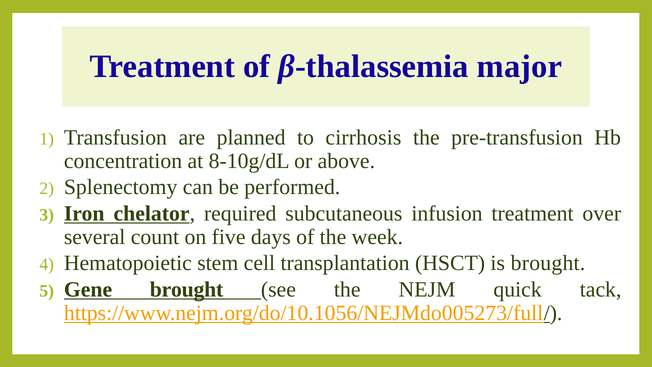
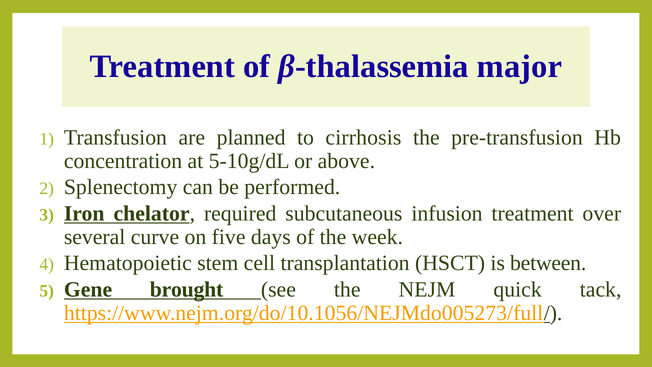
8-10g/dL: 8-10g/dL -> 5-10g/dL (249, 161)
count: count -> curve (155, 237)
is brought: brought -> between (548, 263)
